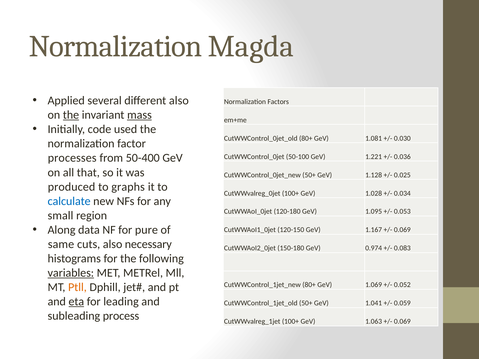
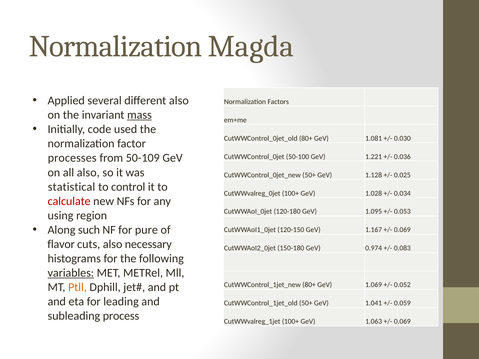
the underline: present -> none (71, 115)
50-400: 50-400 -> 50-109 (143, 158)
all that: that -> also (88, 173)
produced: produced -> statistical (72, 187)
graphs: graphs -> control (128, 187)
calculate colour: blue -> red (69, 201)
small: small -> using (61, 216)
data: data -> such (89, 230)
same: same -> flavor (61, 244)
eta underline: present -> none (76, 302)
